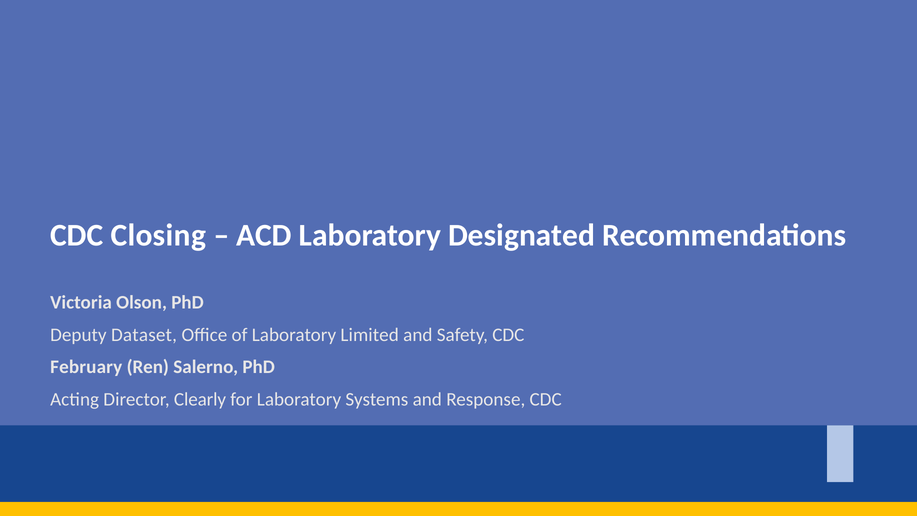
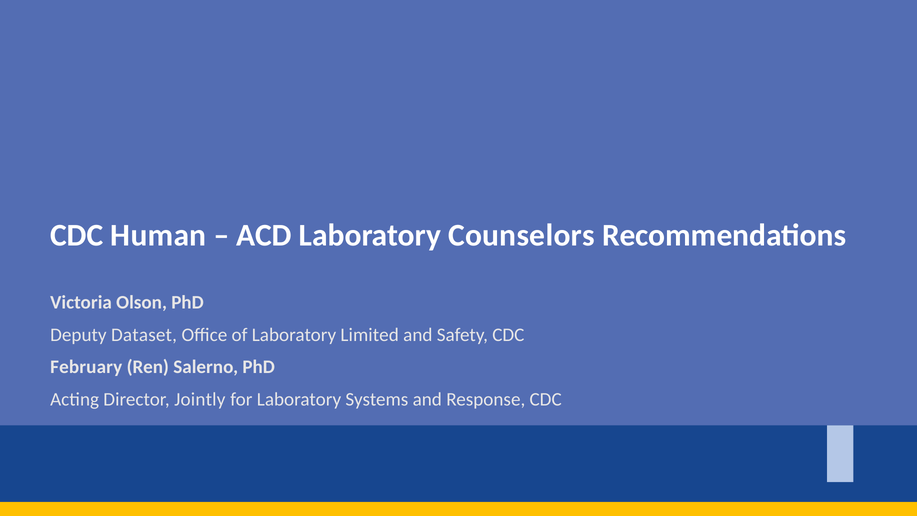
Closing: Closing -> Human (158, 235)
Designated: Designated -> Counselors (521, 235)
Clearly: Clearly -> Jointly (200, 399)
